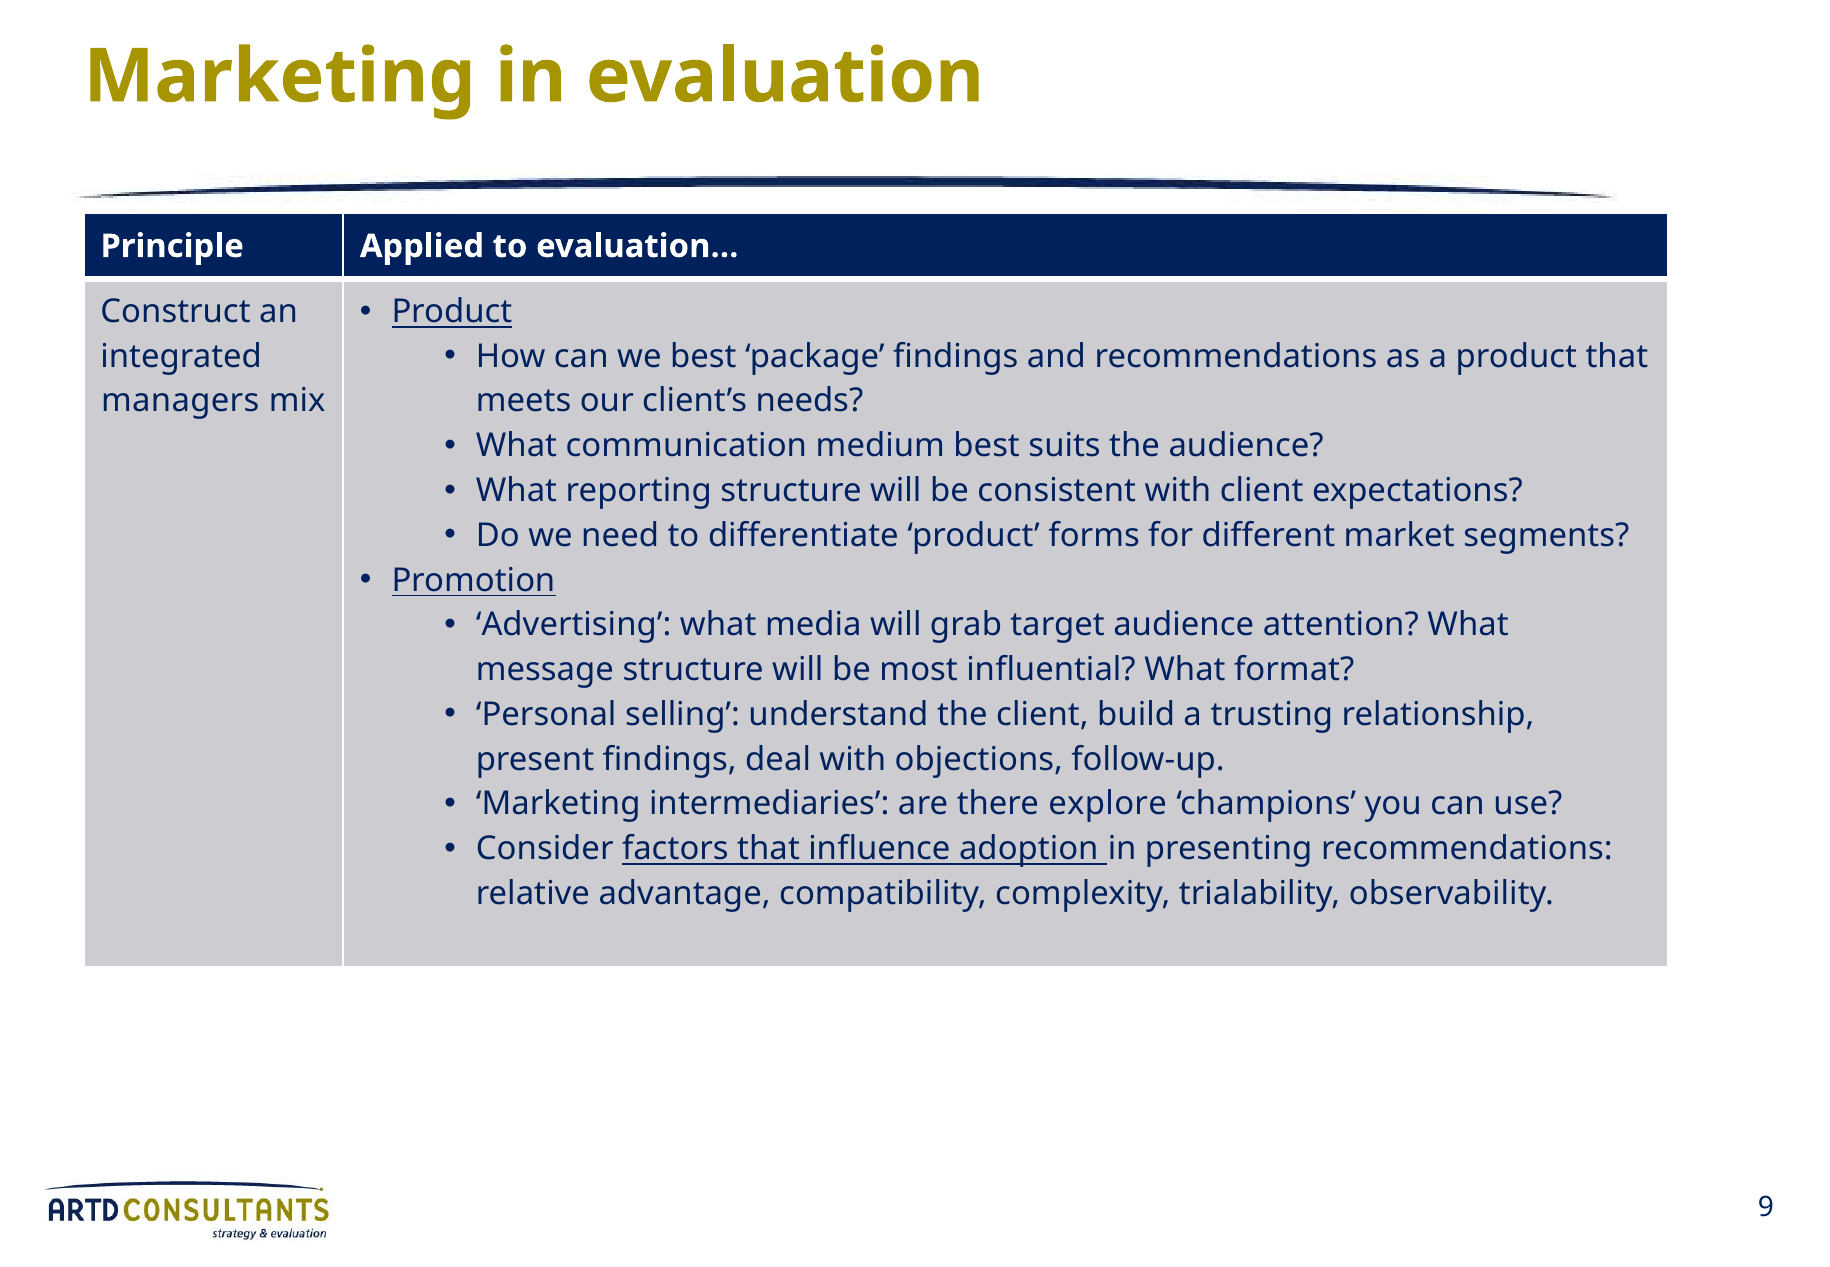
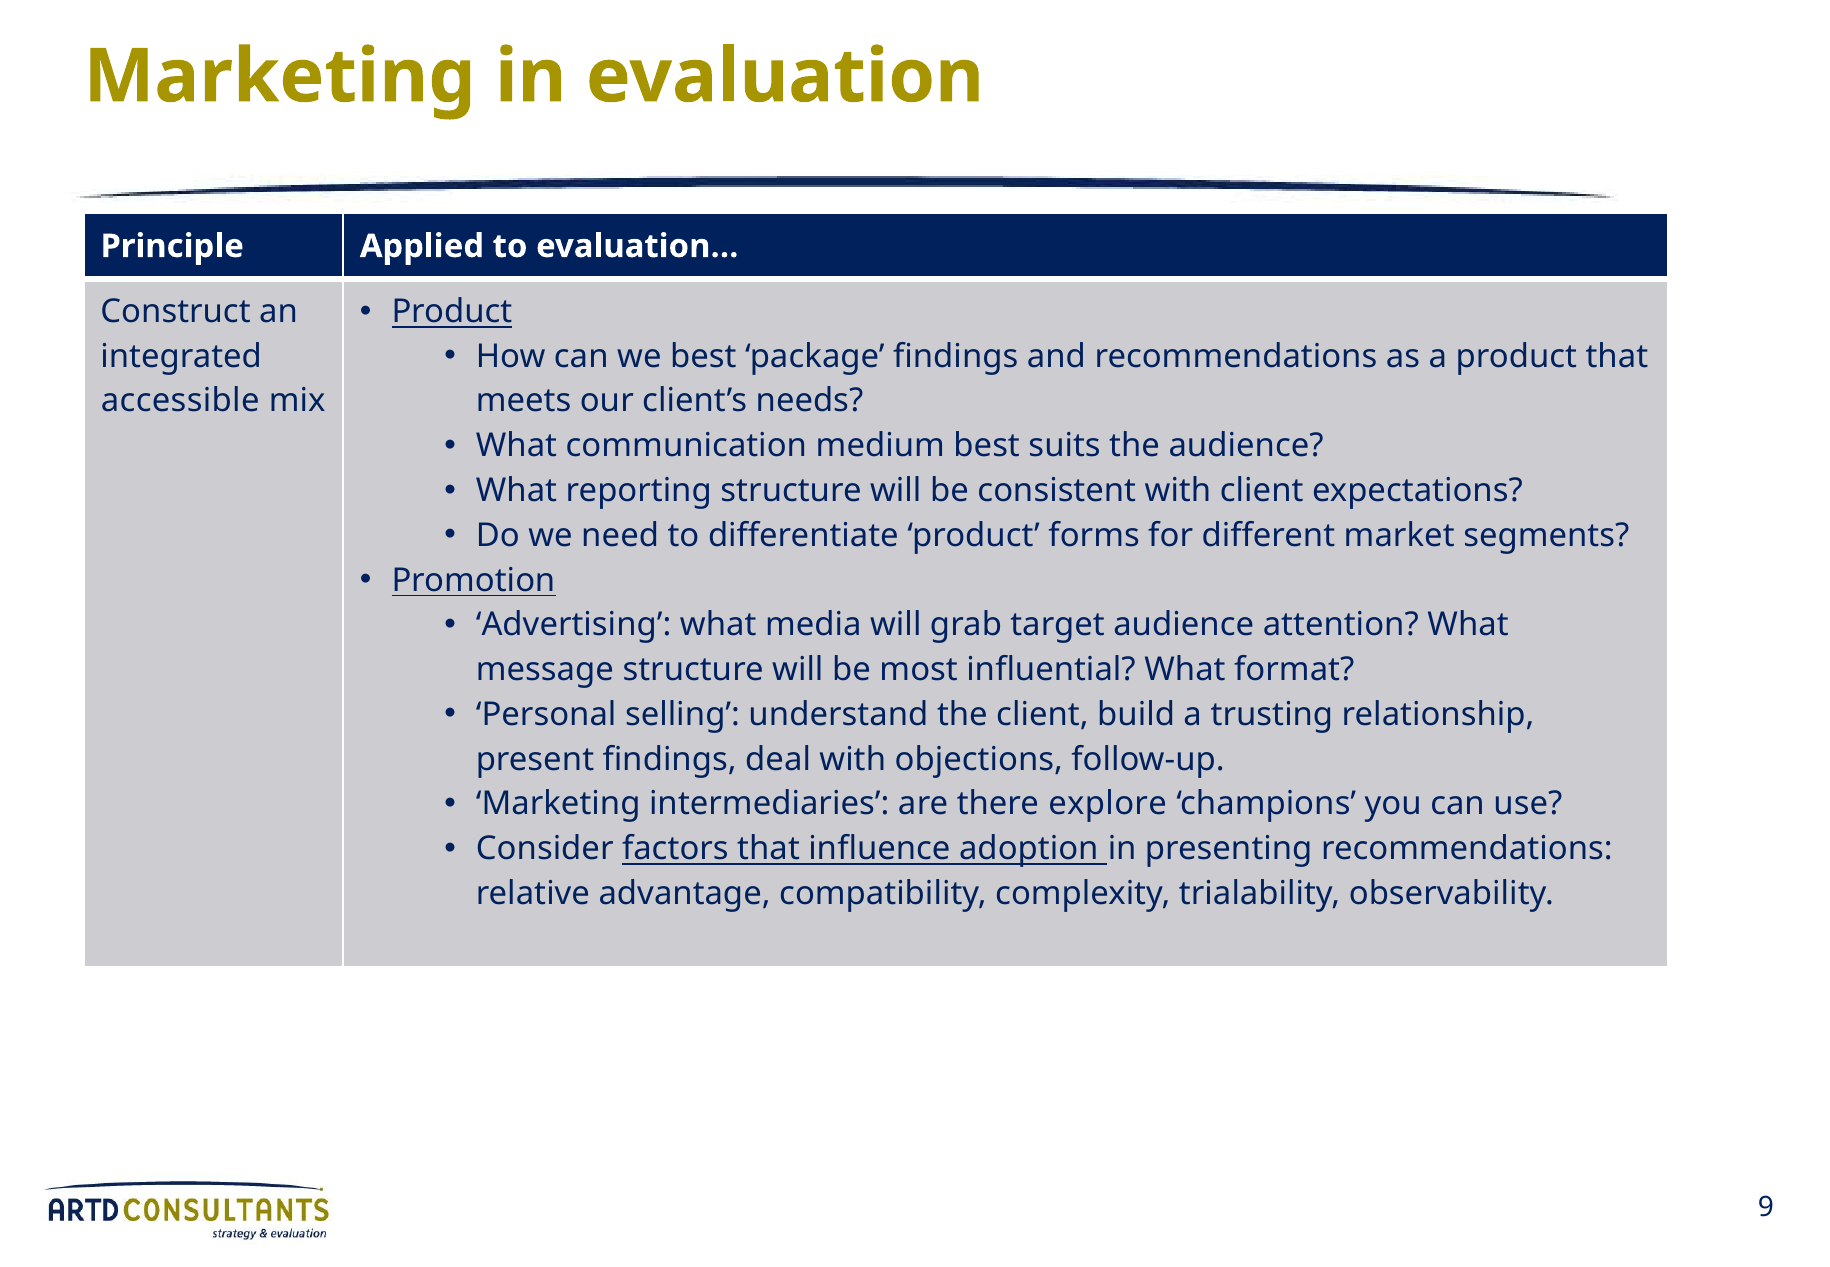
managers: managers -> accessible (180, 401)
